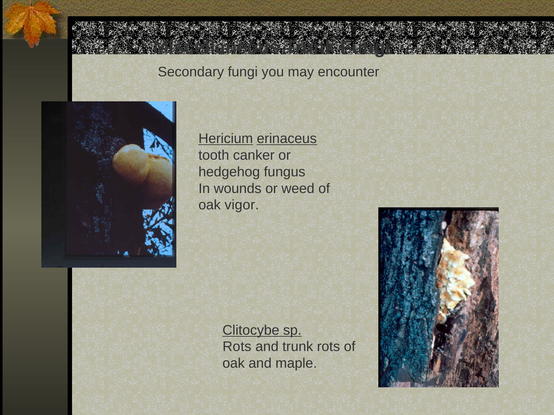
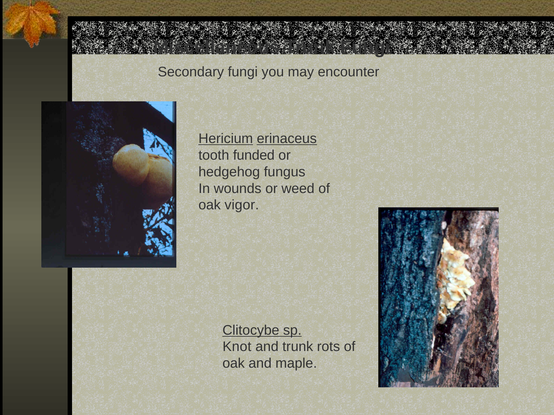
canker: canker -> funded (254, 155)
Rots: Rots -> Knot (237, 347)
